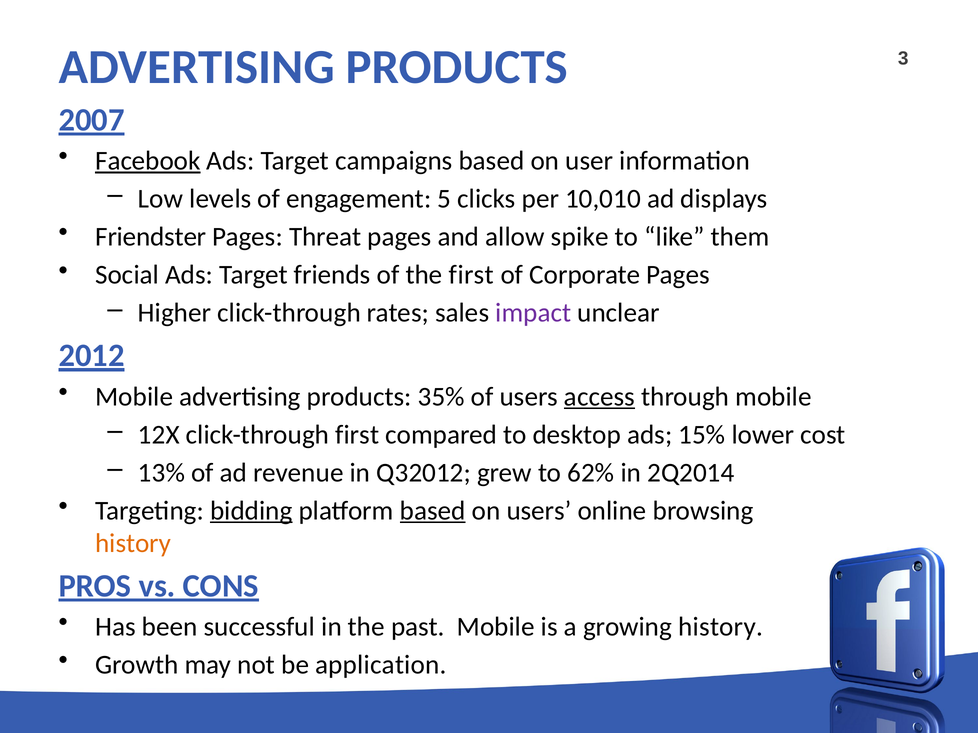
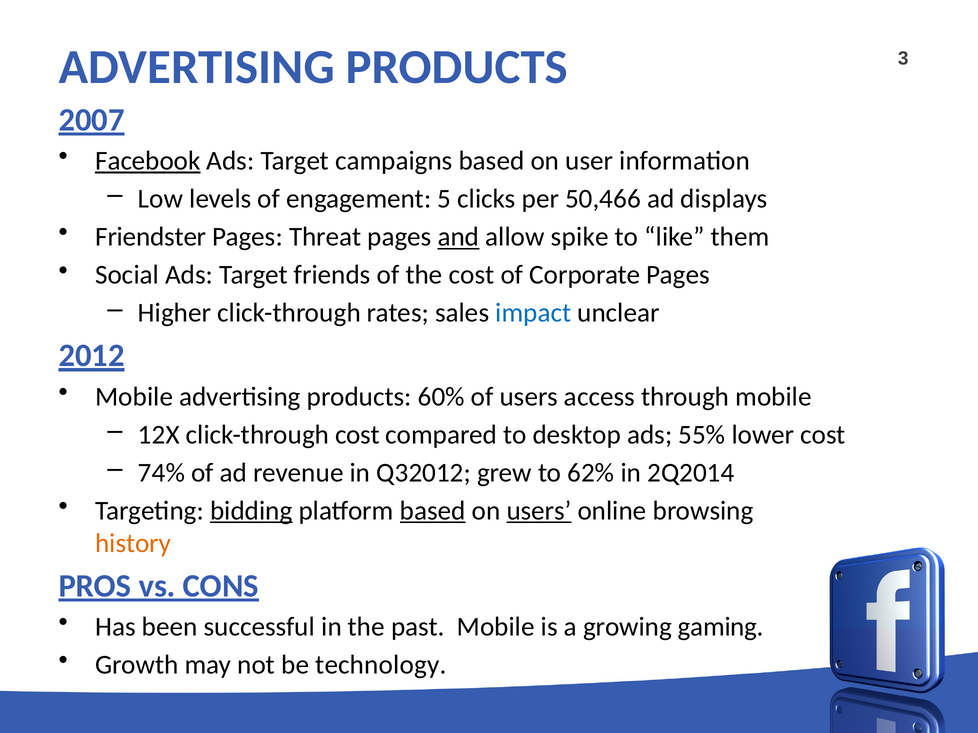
10,010: 10,010 -> 50,466 (603, 199)
and underline: none -> present (458, 237)
the first: first -> cost (471, 275)
impact colour: purple -> blue (533, 313)
35%: 35% -> 60% (441, 397)
access underline: present -> none (599, 397)
click-through first: first -> cost (357, 435)
15%: 15% -> 55% (702, 435)
13%: 13% -> 74% (161, 473)
users underline: none -> present (539, 511)
growing history: history -> gaming (721, 627)
application: application -> technology (381, 665)
